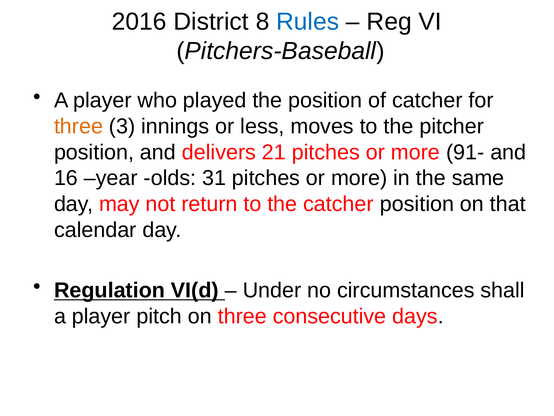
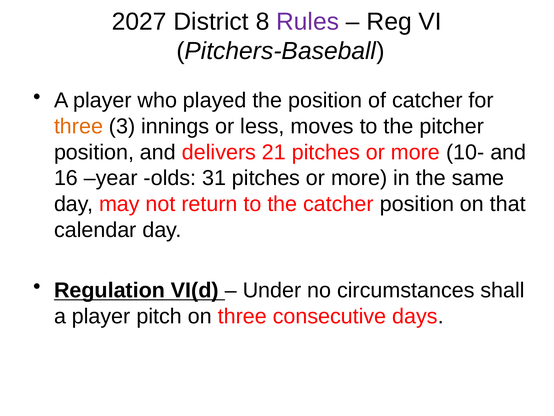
2016: 2016 -> 2027 (139, 22)
Rules colour: blue -> purple (308, 22)
91-: 91- -> 10- (465, 152)
